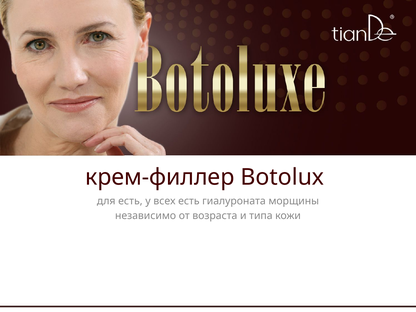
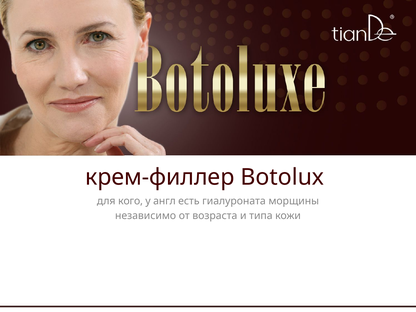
для есть: есть -> кого (130, 201)
всех: всех -> англ (164, 201)
